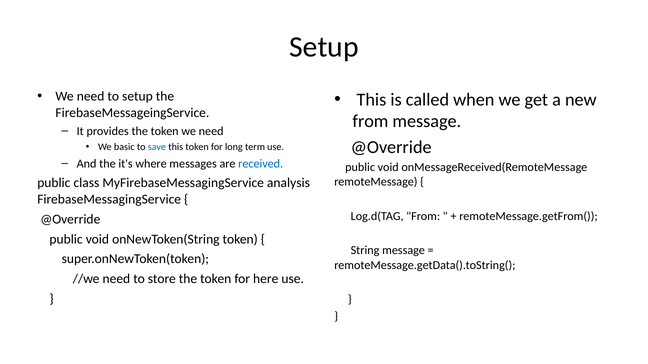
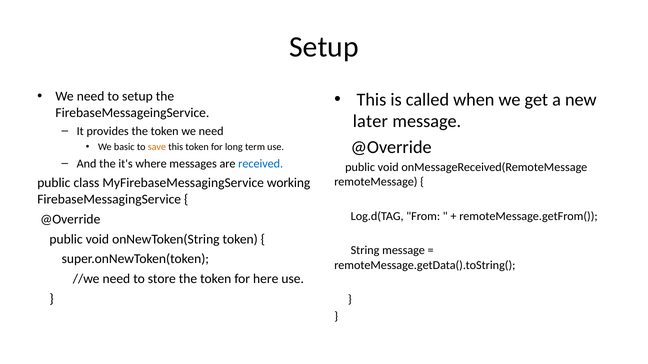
from: from -> later (370, 122)
save colour: blue -> orange (157, 147)
analysis: analysis -> working (289, 183)
